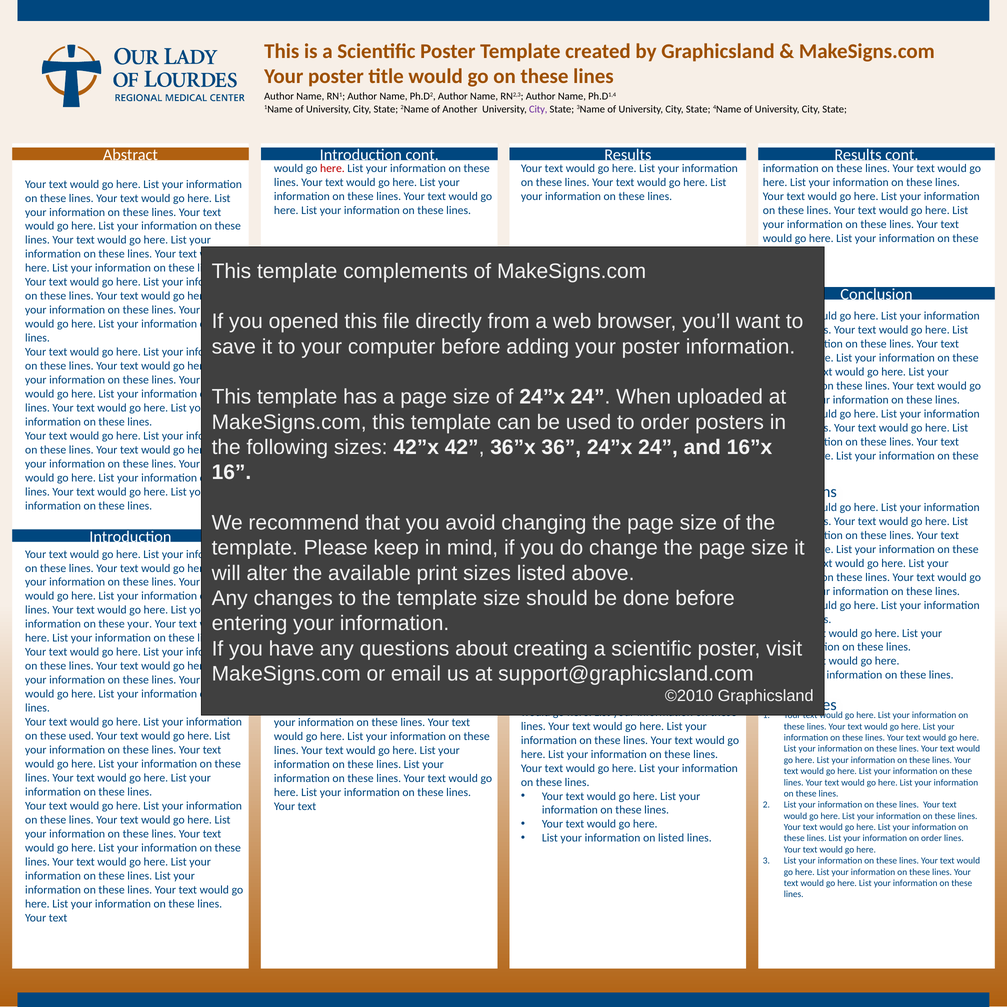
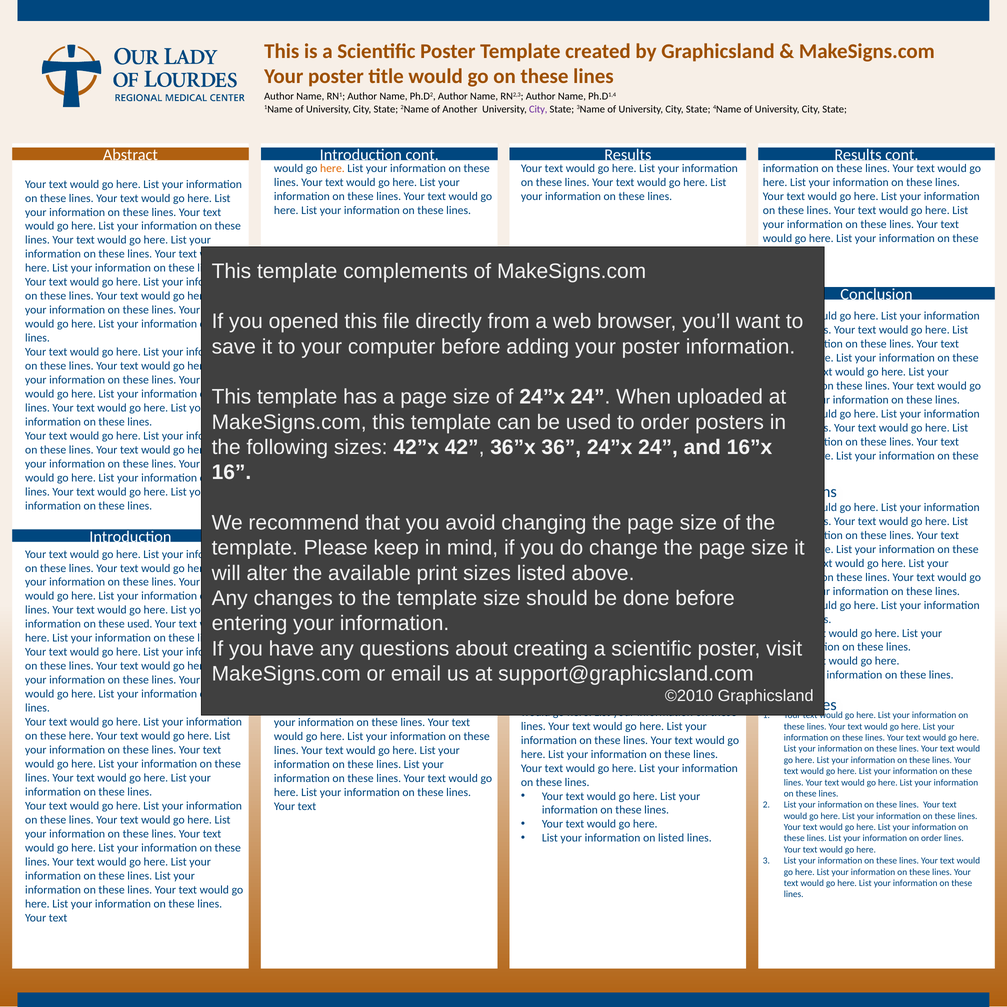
here colour: red -> orange (332, 168)
these your: your -> used (140, 624)
these used: used -> here (81, 736)
